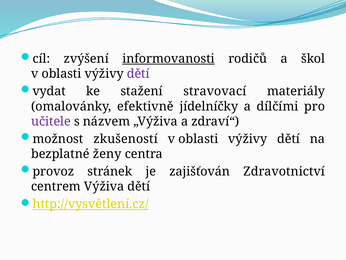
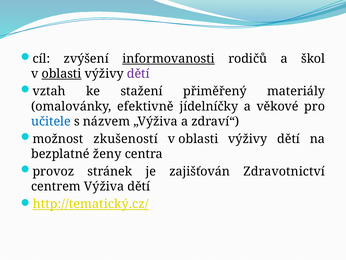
oblasti underline: none -> present (61, 74)
vydat: vydat -> vztah (49, 91)
stravovací: stravovací -> přiměřený (215, 91)
dílčími: dílčími -> věkové (278, 106)
učitele colour: purple -> blue (51, 121)
http://vysvětlení.cz/: http://vysvětlení.cz/ -> http://tematický.cz/ (91, 204)
